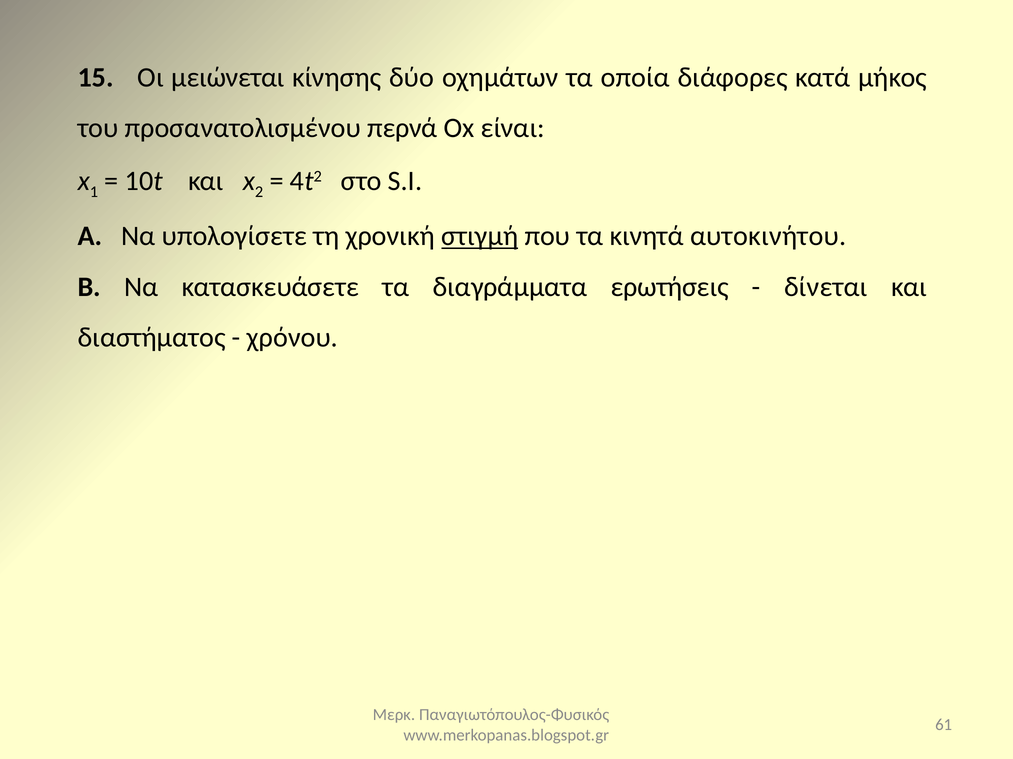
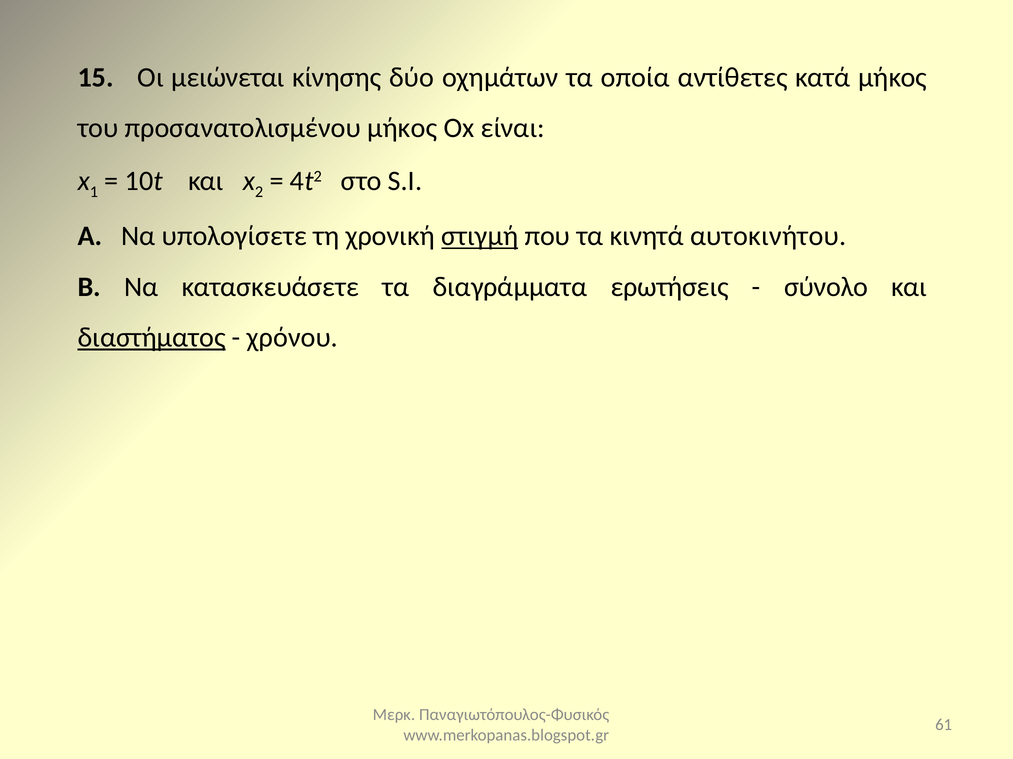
διάφορες: διάφορες -> αντίθετες (733, 78)
προσανατολισμένου περνά: περνά -> μήκος (402, 128)
δίνεται: δίνεται -> σύνολο (826, 287)
διαστήματος underline: none -> present (152, 338)
